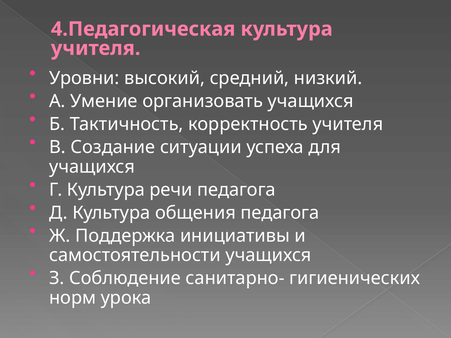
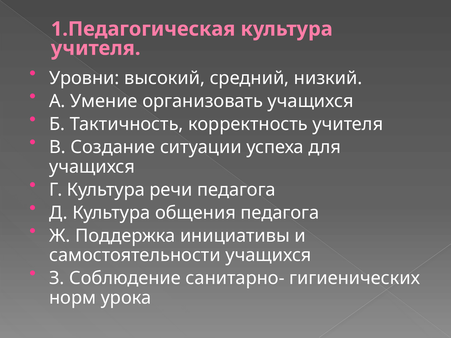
4.Педагогическая: 4.Педагогическая -> 1.Педагогическая (143, 29)
